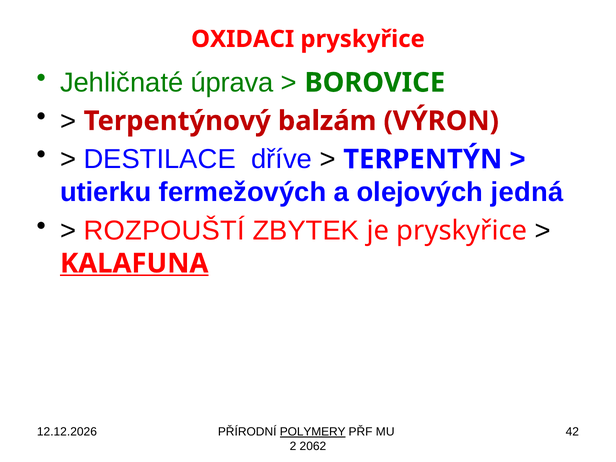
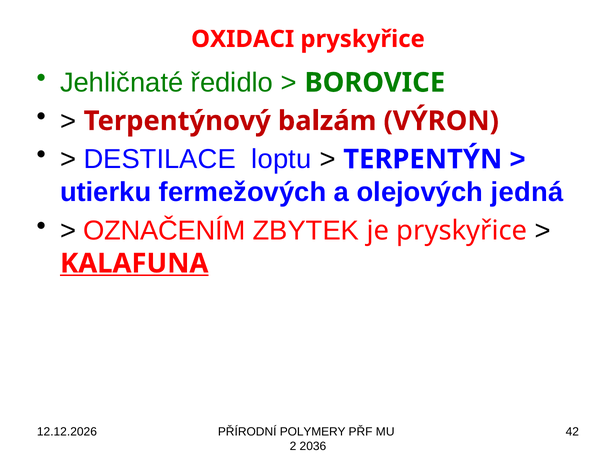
úprava: úprava -> ředidlo (232, 83)
dříve: dříve -> loptu (281, 159)
ROZPOUŠTÍ: ROZPOUŠTÍ -> OZNAČENÍM (164, 231)
POLYMERY underline: present -> none (313, 432)
2062: 2062 -> 2036 (313, 446)
